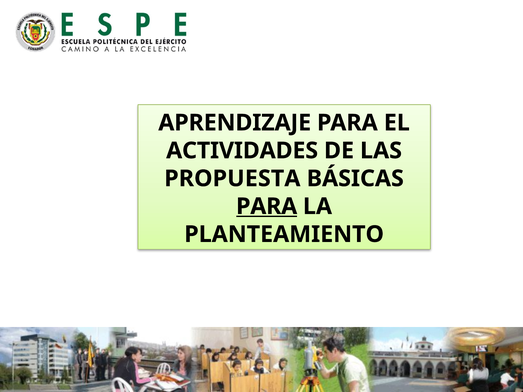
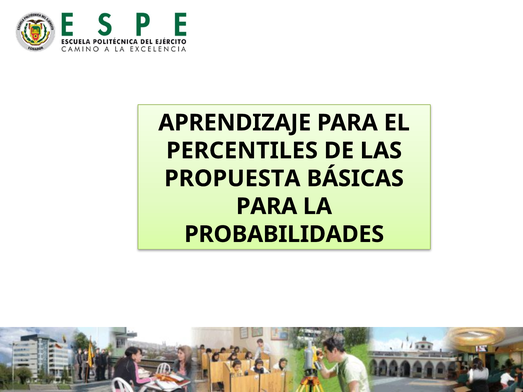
ACTIVIDADES: ACTIVIDADES -> PERCENTILES (242, 151)
PARA underline: present -> none (267, 207)
PLANTEAMIENTO: PLANTEAMIENTO -> PROBABILIDADES (284, 234)
